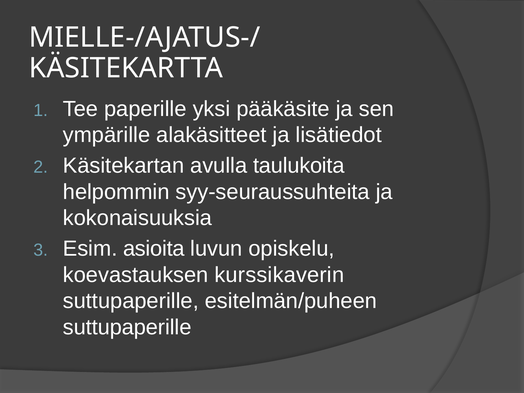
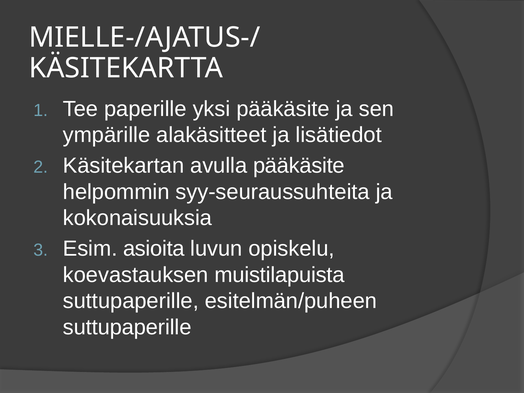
avulla taulukoita: taulukoita -> pääkäsite (299, 166)
kurssikaverin: kurssikaverin -> muistilapuista (280, 275)
